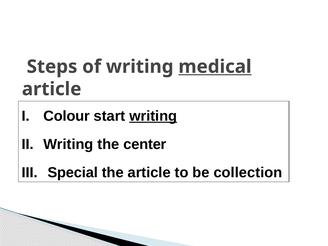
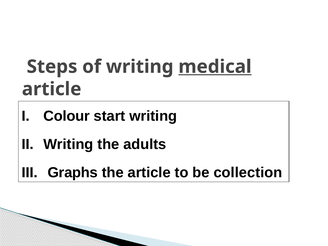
writing underline: present -> none (153, 116)
center: center -> adults (145, 144)
Special: Special -> Graphs (73, 173)
